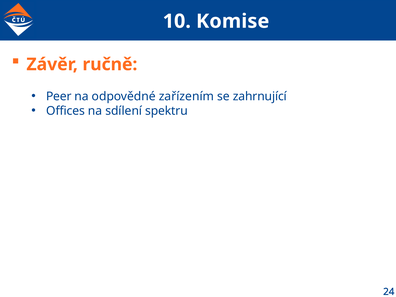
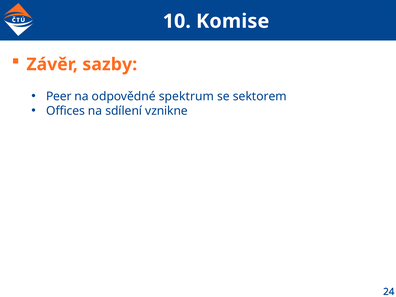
ručně: ručně -> sazby (110, 64)
zařízením: zařízením -> spektrum (186, 96)
zahrnující: zahrnující -> sektorem (260, 96)
spektru: spektru -> vznikne (166, 111)
